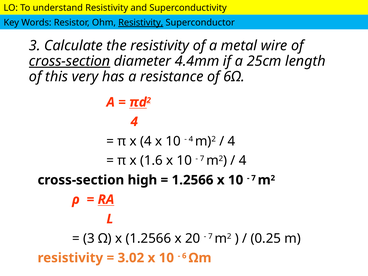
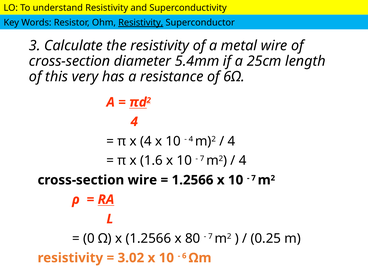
cross-section underline: present -> none (70, 61)
4.4mm: 4.4mm -> 5.4mm (197, 61)
cross-section high: high -> wire (142, 180)
3: 3 -> 0 (89, 238)
20: 20 -> 80 (193, 238)
